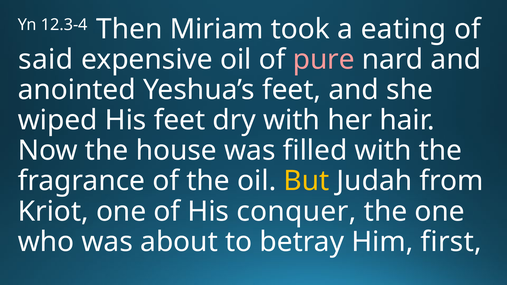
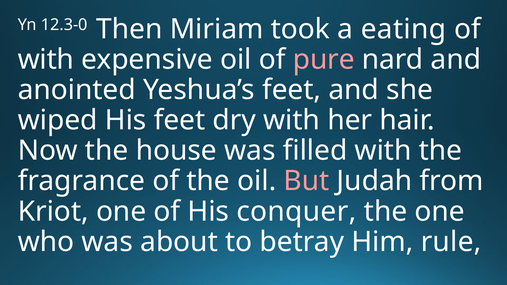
12.3-4: 12.3-4 -> 12.3-0 (64, 25)
said: said -> with (46, 60)
But colour: yellow -> pink (306, 181)
first: first -> rule (451, 242)
